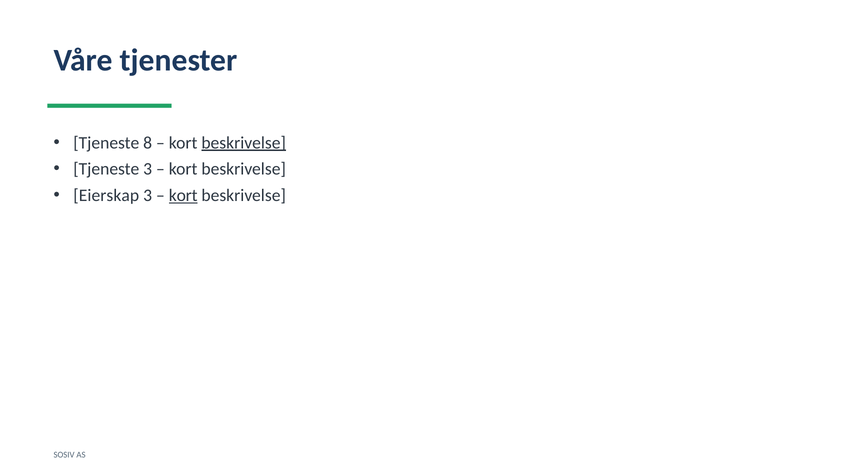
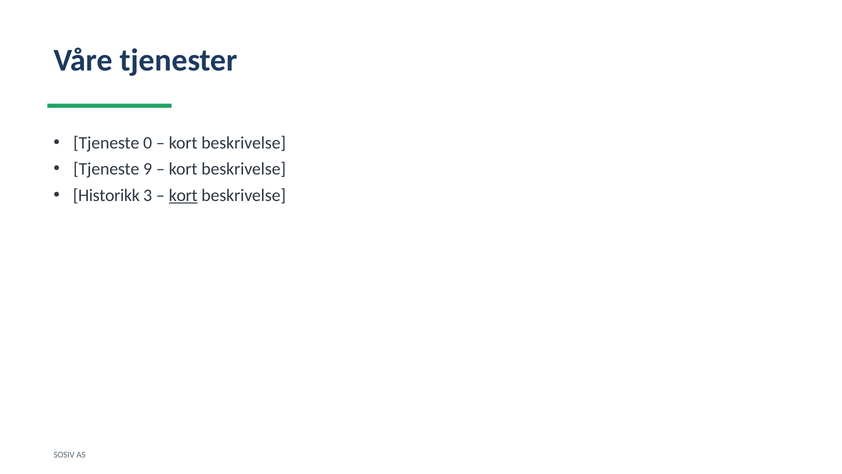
8: 8 -> 0 (148, 143)
beskrivelse underline: present -> none (244, 143)
Tjeneste 3: 3 -> 9 (148, 169)
Eierskap: Eierskap -> Historikk (106, 195)
